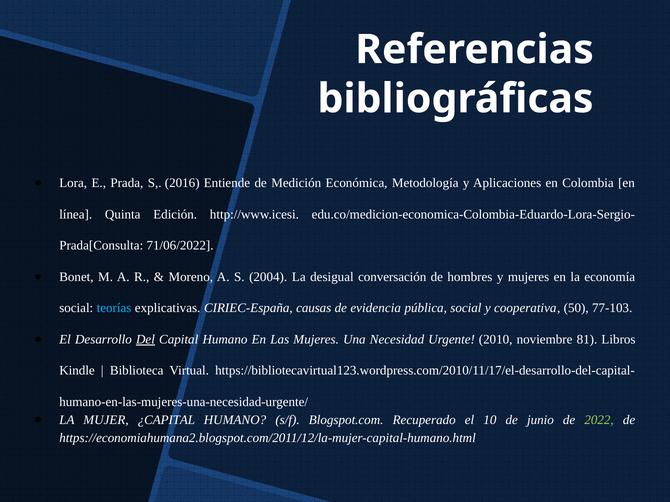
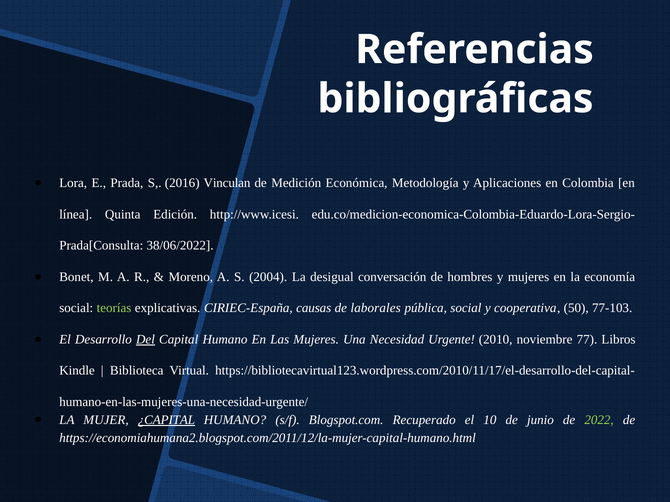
Entiende: Entiende -> Vinculan (227, 183)
71/06/2022: 71/06/2022 -> 38/06/2022 (180, 246)
teorías colour: light blue -> light green (114, 308)
evidencia: evidencia -> laborales (376, 308)
81: 81 -> 77 (587, 340)
¿CAPITAL underline: none -> present (166, 420)
